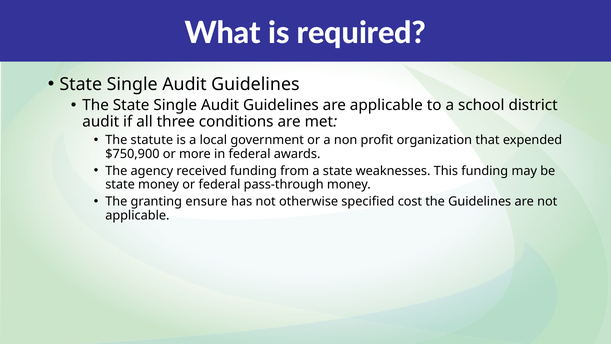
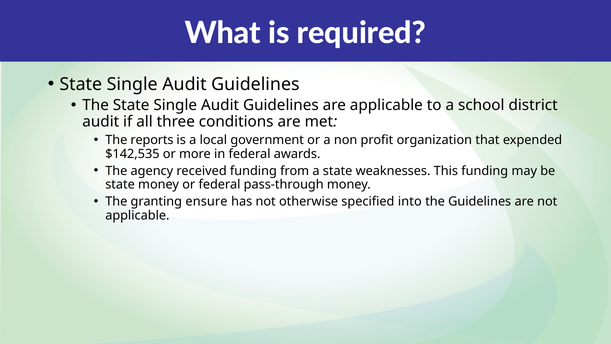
statute: statute -> reports (152, 140)
$750,900: $750,900 -> $142,535 (132, 154)
cost: cost -> into (410, 201)
